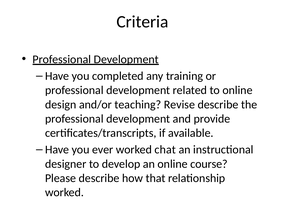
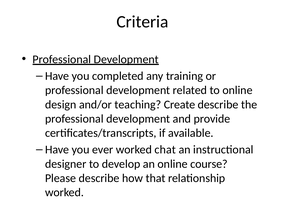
Revise: Revise -> Create (179, 104)
